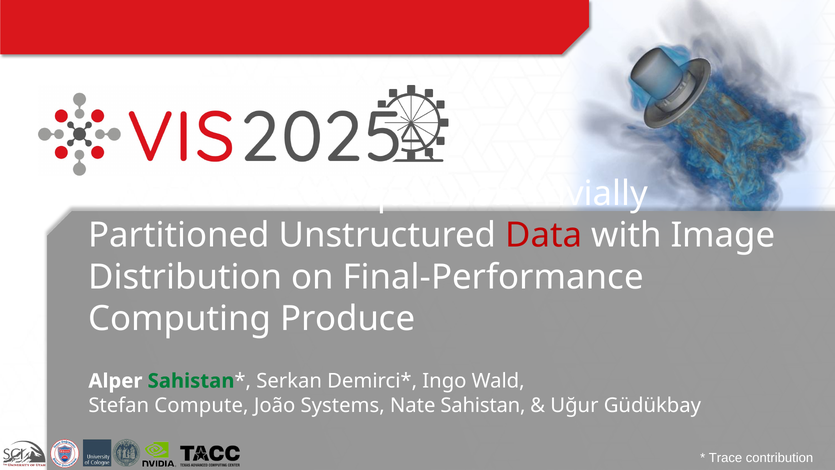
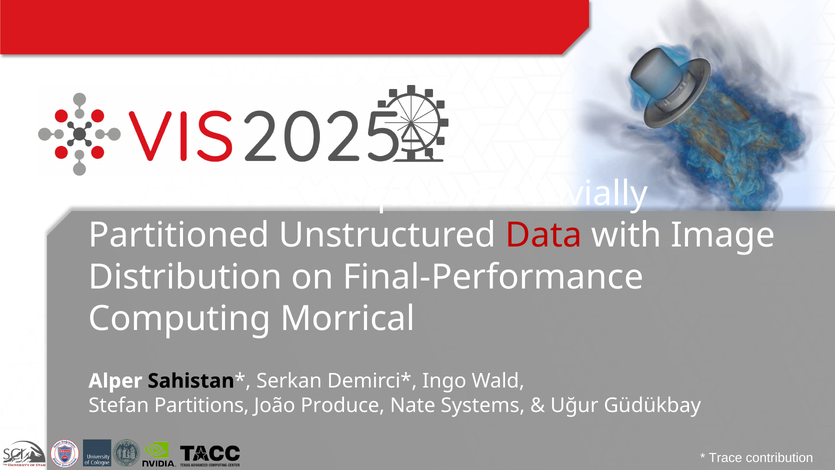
Produce: Produce -> Morrical (348, 319)
Sahistan colour: green -> black (191, 381)
Compute: Compute -> Partitions (202, 405)
Systems: Systems -> Produce (343, 405)
Nate Sahistan: Sahistan -> Systems (483, 405)
